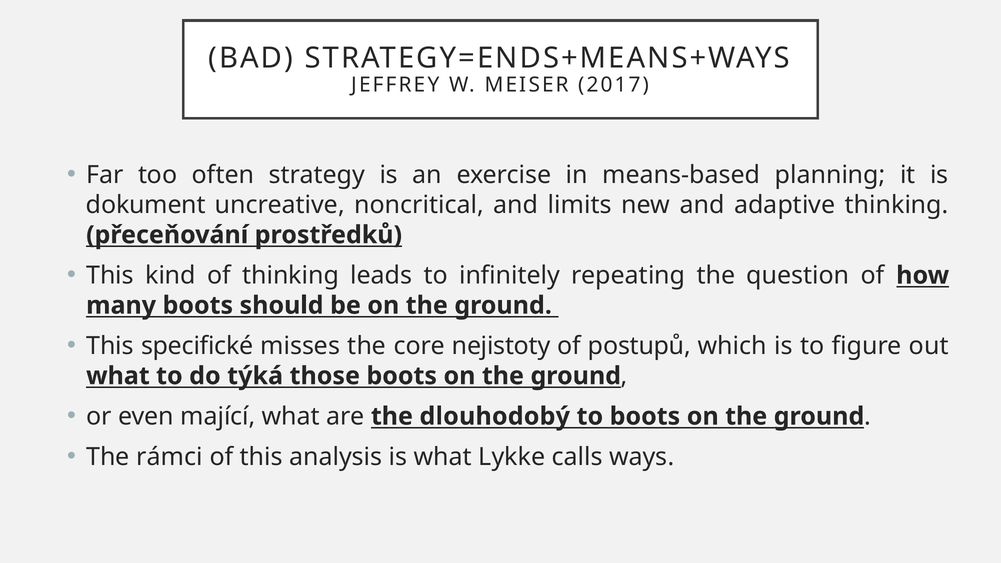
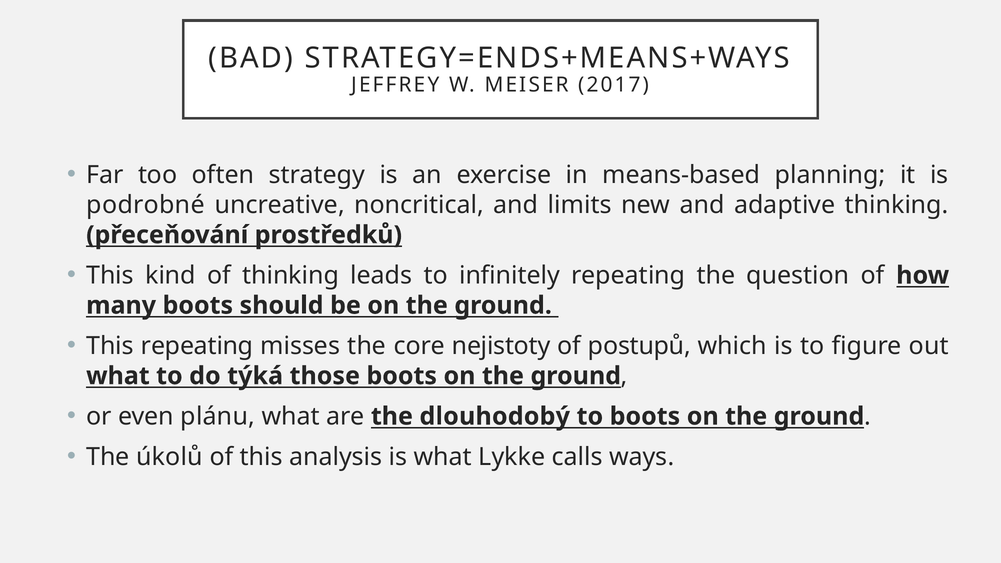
dokument: dokument -> podrobné (146, 205)
This specifické: specifické -> repeating (197, 346)
mající: mající -> plánu (218, 416)
rámci: rámci -> úkolů (169, 457)
